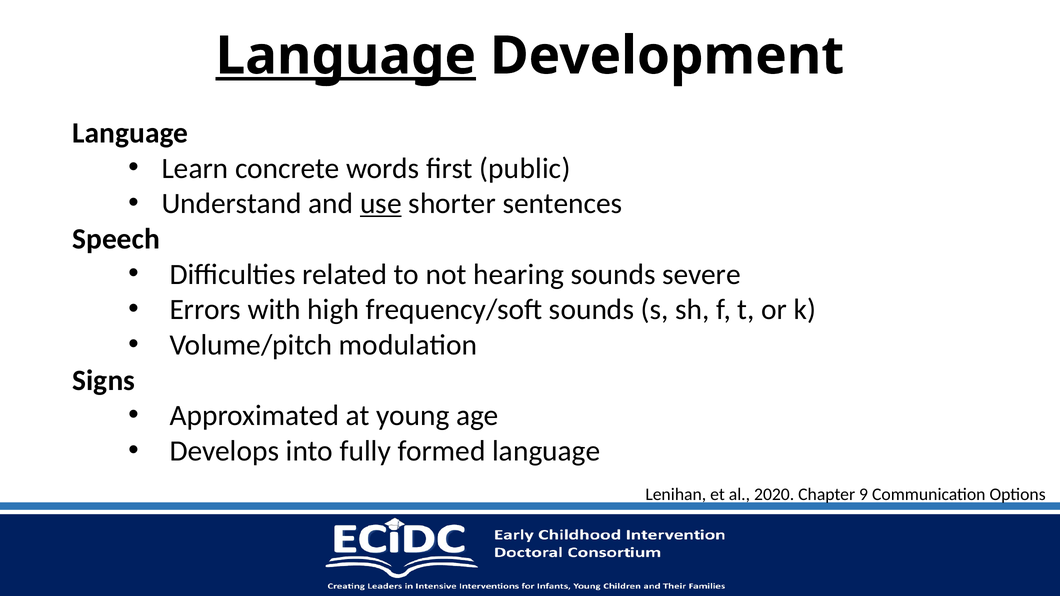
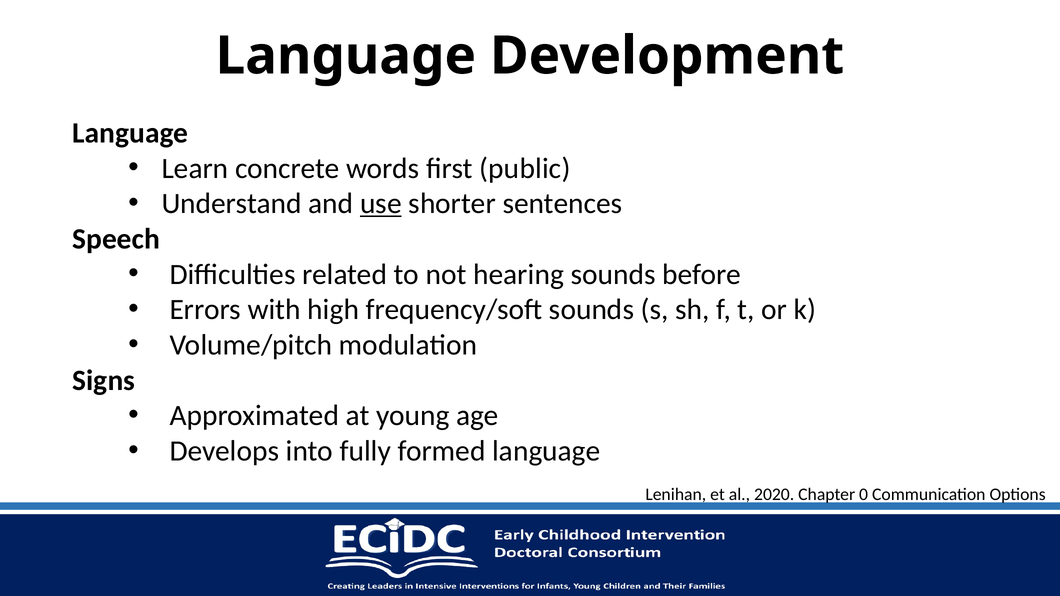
Language underline: present -> none (346, 56)
severe: severe -> before (702, 274)
9: 9 -> 0 (864, 494)
